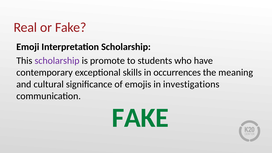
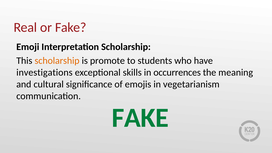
scholarship colour: purple -> orange (57, 61)
contemporary: contemporary -> investigations (44, 72)
investigations: investigations -> vegetarianism (191, 84)
